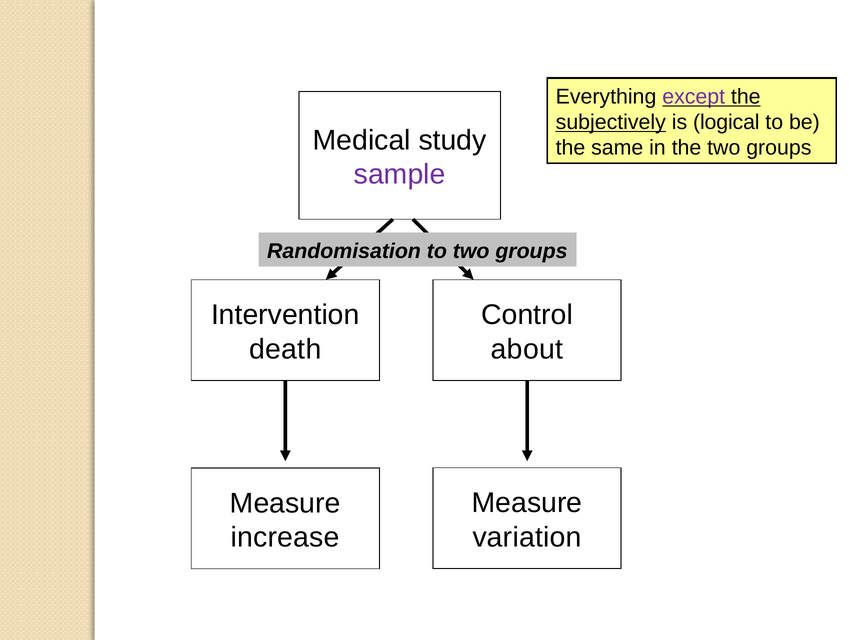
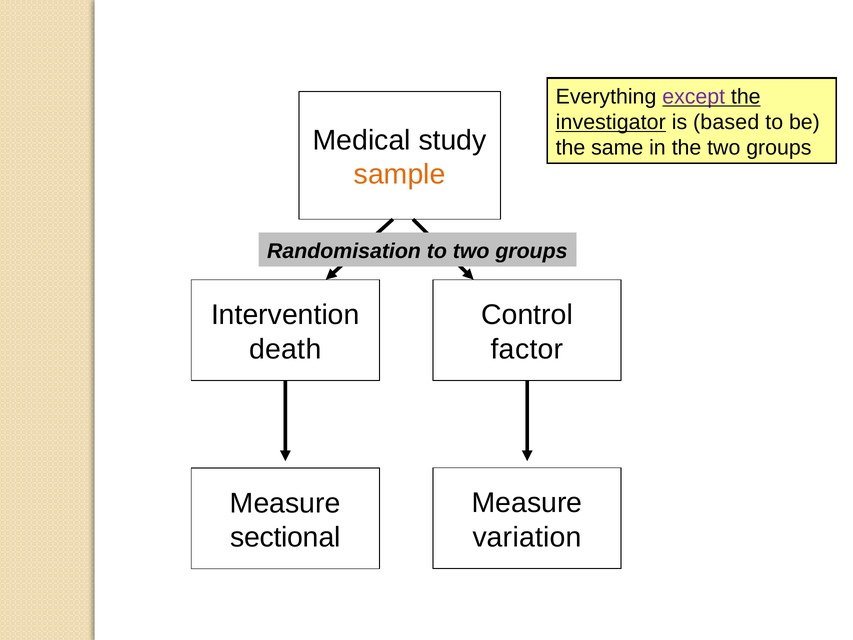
subjectively: subjectively -> investigator (611, 122)
logical: logical -> based (726, 122)
sample colour: purple -> orange (400, 174)
about: about -> factor (527, 349)
increase: increase -> sectional (285, 537)
